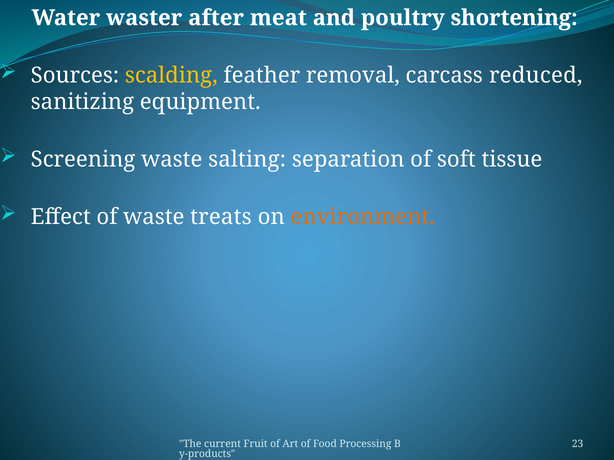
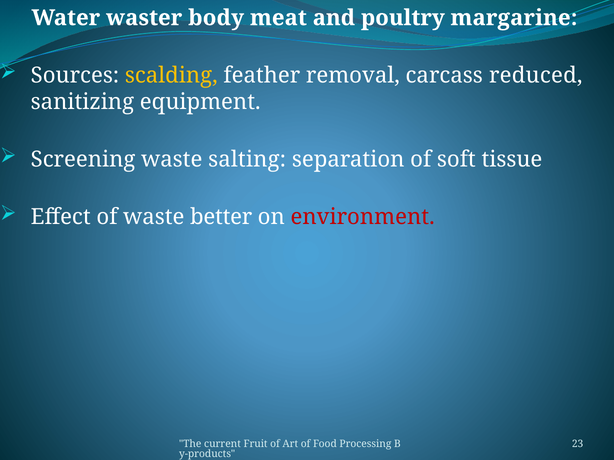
after: after -> body (216, 18)
shortening: shortening -> margarine (514, 18)
treats: treats -> better (221, 217)
environment colour: orange -> red (363, 217)
